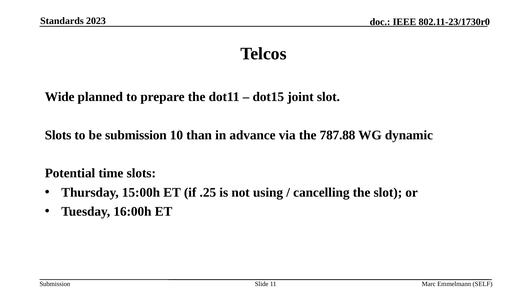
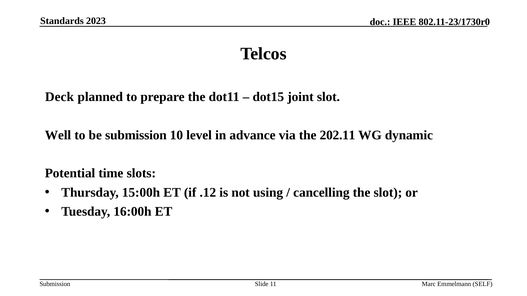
Wide: Wide -> Deck (60, 97)
Slots: Slots -> Well (58, 135)
than: than -> level (199, 135)
787.88: 787.88 -> 202.11 (338, 135)
.25: .25 -> .12 (208, 193)
